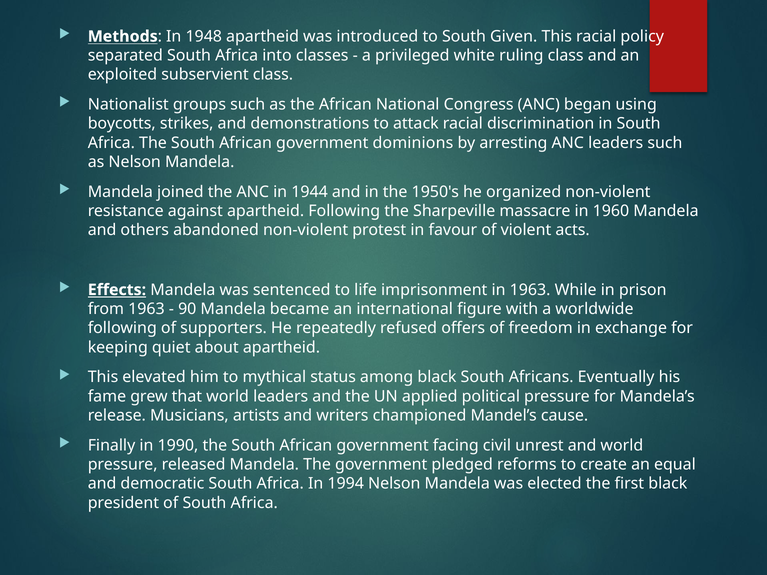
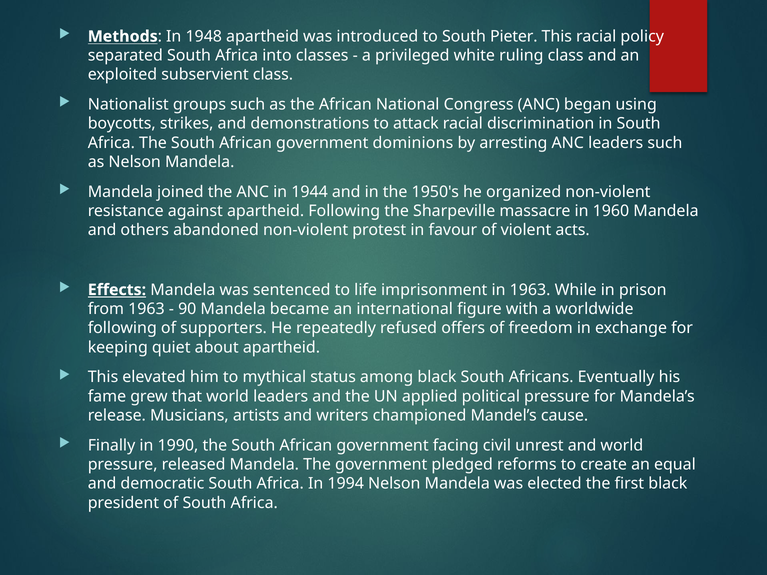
Given: Given -> Pieter (514, 36)
